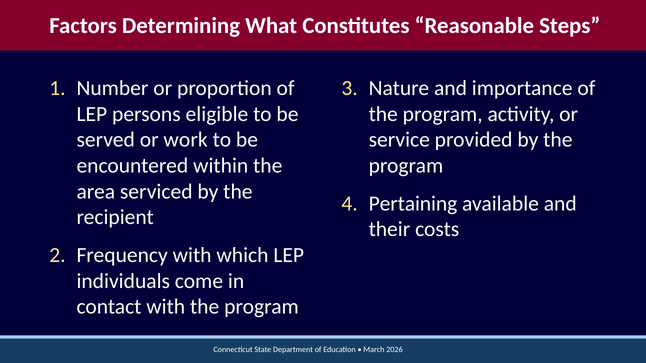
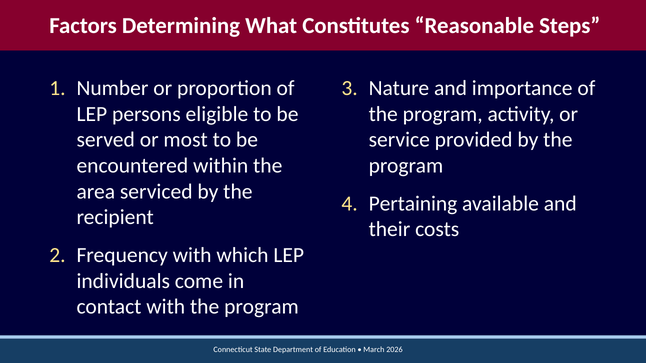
work: work -> most (186, 140)
